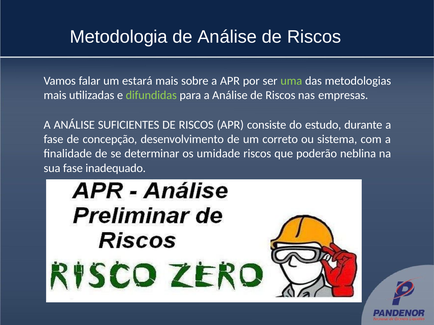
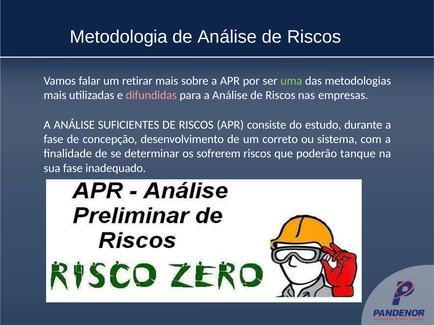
estará: estará -> retirar (137, 81)
difundidas colour: light green -> pink (151, 95)
umidade: umidade -> sofrerem (219, 154)
neblina: neblina -> tanque (358, 154)
